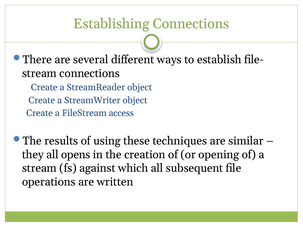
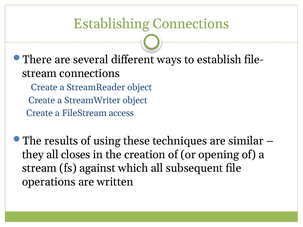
opens: opens -> closes (76, 155)
